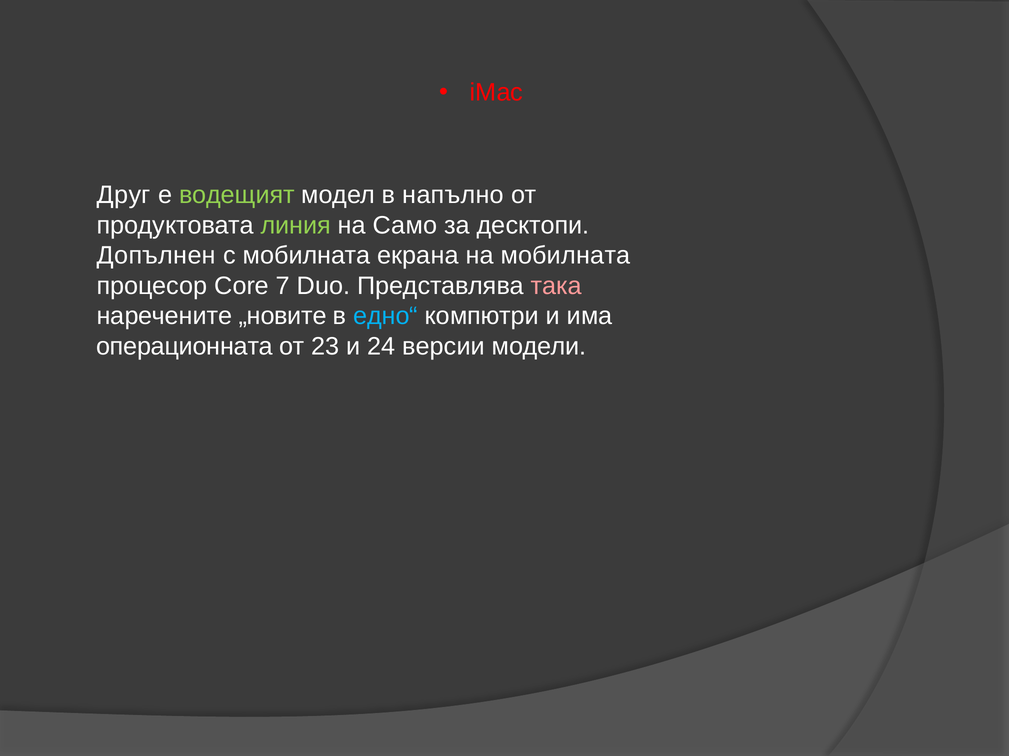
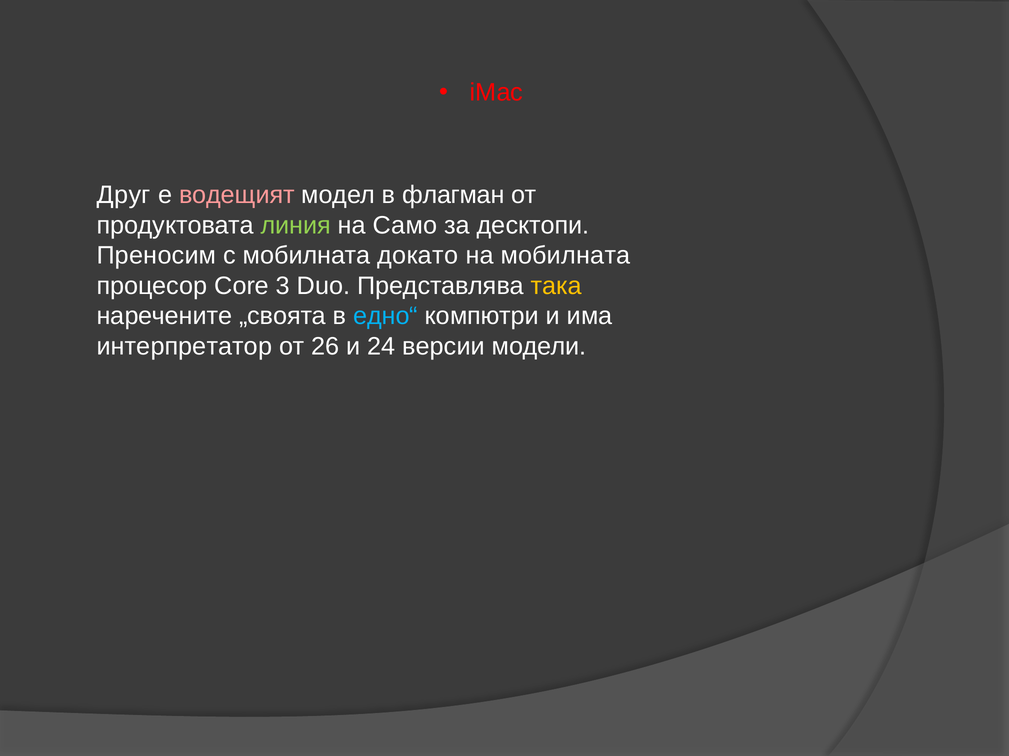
водещият colour: light green -> pink (237, 195)
напълно: напълно -> флагман (453, 195)
Допълнен: Допълнен -> Преносим (156, 256)
екрана: екрана -> докато (418, 256)
7: 7 -> 3 (283, 286)
така colour: pink -> yellow (556, 286)
„новите: „новите -> „своята (283, 316)
операционната: операционната -> интерпретатор (184, 347)
23: 23 -> 26 (325, 347)
